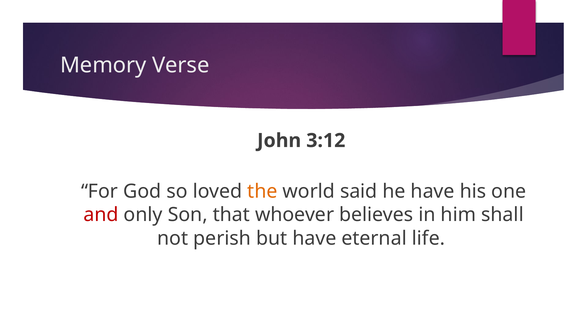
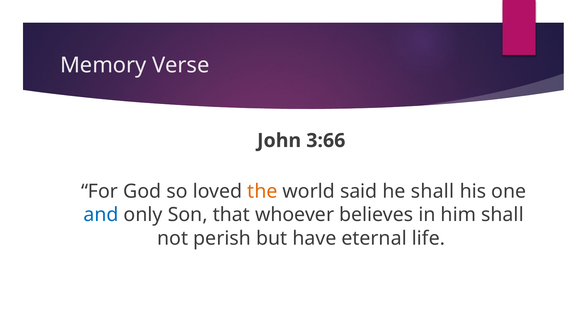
3:12: 3:12 -> 3:66 (326, 141)
he have: have -> shall (432, 191)
and colour: red -> blue (101, 215)
